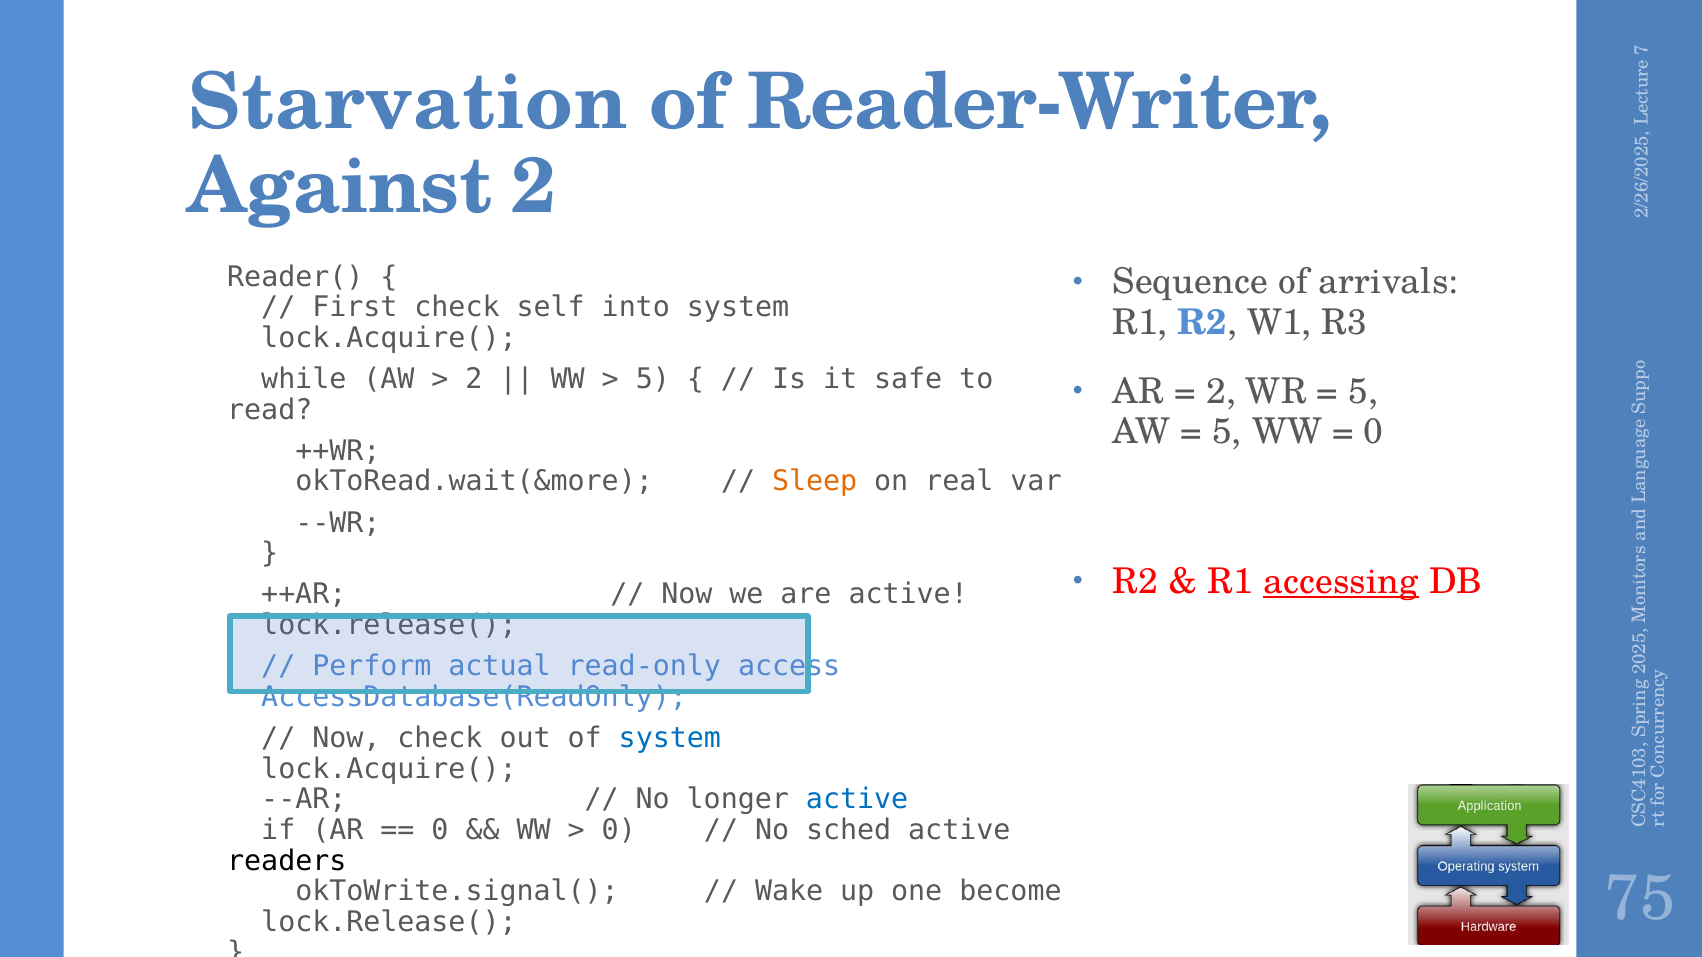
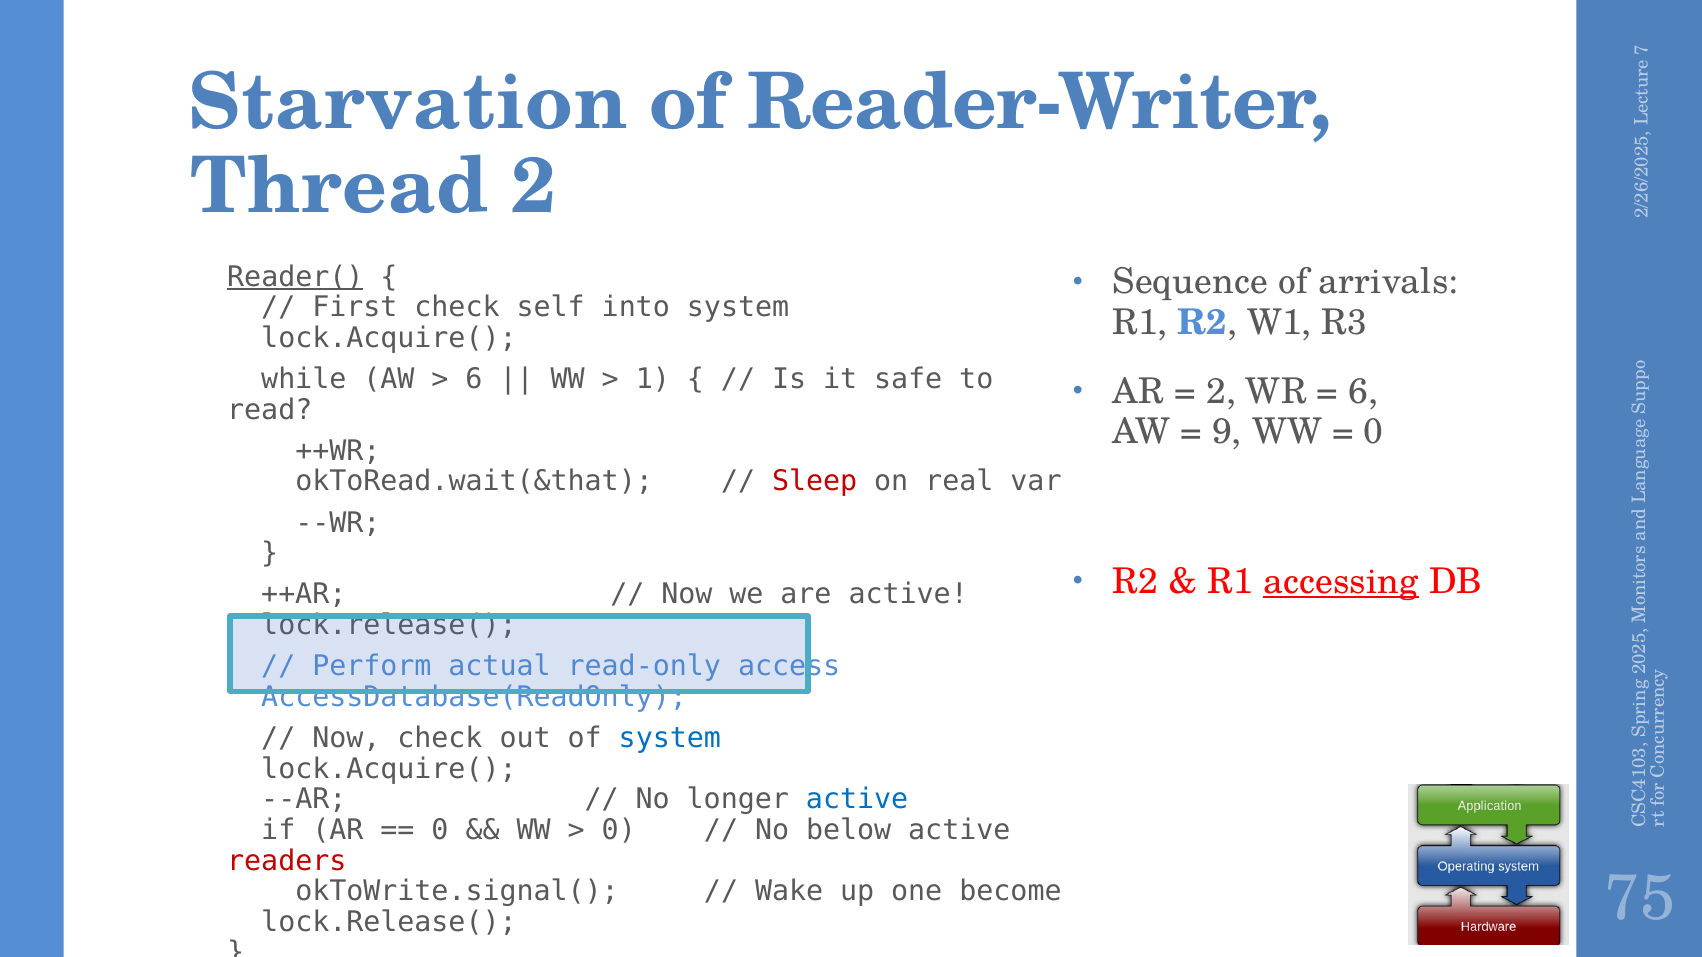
Against: Against -> Thread (339, 187)
Reader( underline: none -> present (295, 277)
2: 2 -> 6 (474, 379)
5: 5 -> 1 (653, 379)
5: 5 -> 6 (1364, 392)
5: 5 -> 9 (1227, 432)
okToRead.wait(&more: okToRead.wait(&more -> okToRead.wait(&that (474, 482)
Sleep colour: orange -> red (815, 482)
sched: sched -> below (849, 830)
readers colour: black -> red (287, 861)
